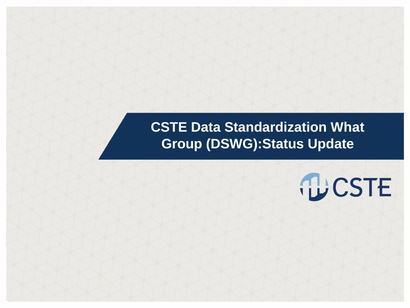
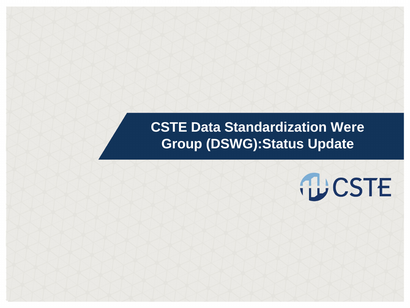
What: What -> Were (348, 127)
